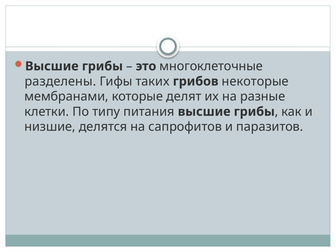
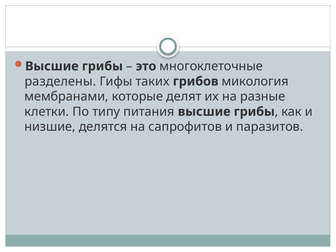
некоторые: некоторые -> микология (255, 81)
